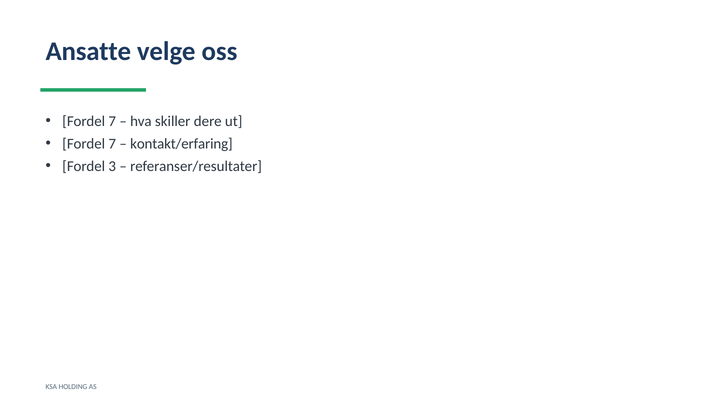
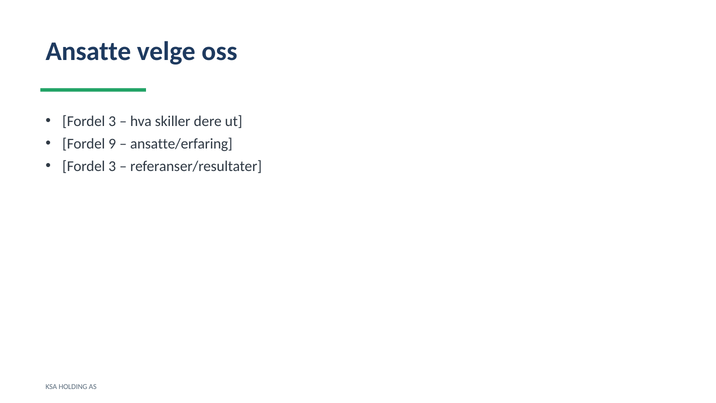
7: 7 -> 3 (112, 121)
7: 7 -> 9 (112, 144)
kontakt/erfaring: kontakt/erfaring -> ansatte/erfaring (181, 144)
